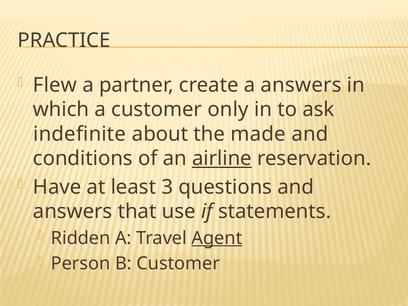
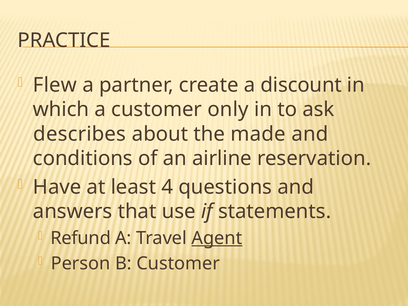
a answers: answers -> discount (301, 85)
indefinite: indefinite -> describes (80, 134)
airline underline: present -> none (222, 158)
3: 3 -> 4 (167, 187)
Ridden: Ridden -> Refund (81, 238)
